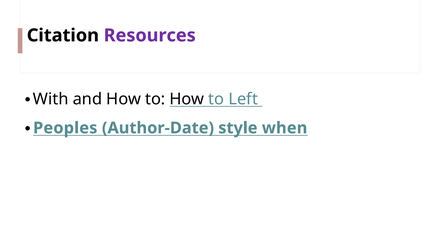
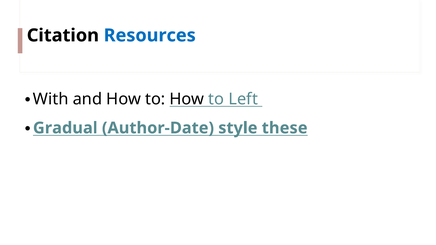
Resources colour: purple -> blue (150, 35)
Peoples: Peoples -> Gradual (65, 128)
when: when -> these (285, 128)
